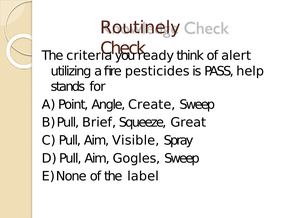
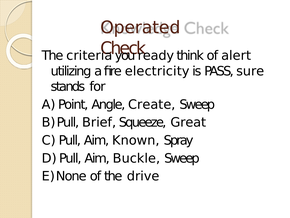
Routinely: Routinely -> Operated (140, 27)
pesticides: pesticides -> electricity (157, 71)
help: help -> sure (250, 71)
Visible: Visible -> Known (136, 140)
Gogles: Gogles -> Buckle (136, 158)
label: label -> drive (143, 176)
